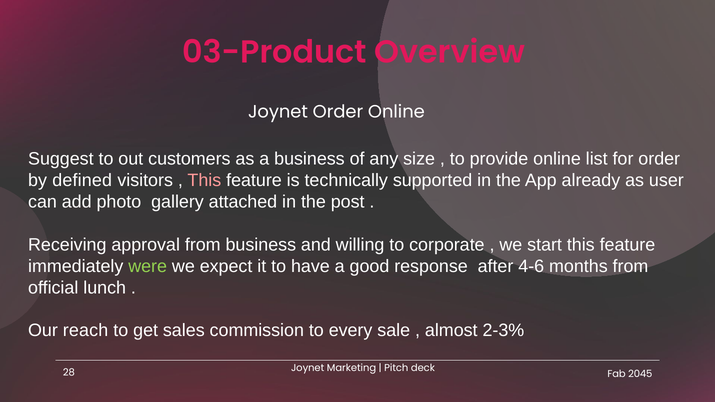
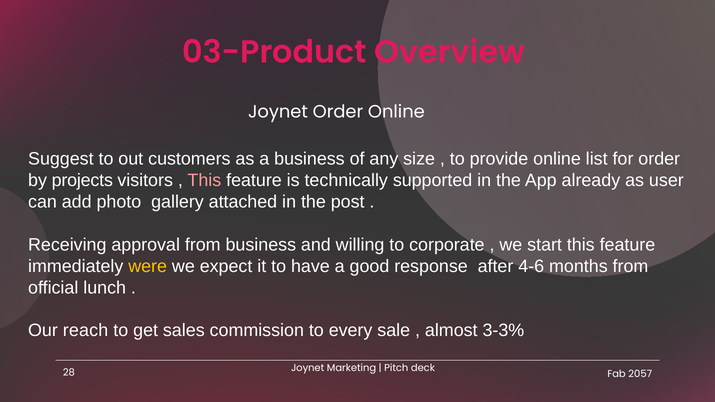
defined: defined -> projects (82, 181)
were colour: light green -> yellow (148, 266)
2-3%: 2-3% -> 3-3% (503, 331)
2045: 2045 -> 2057 (640, 374)
